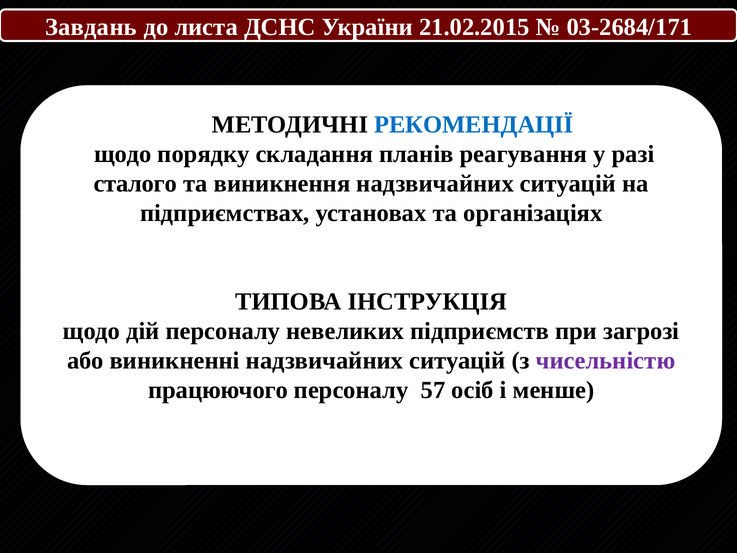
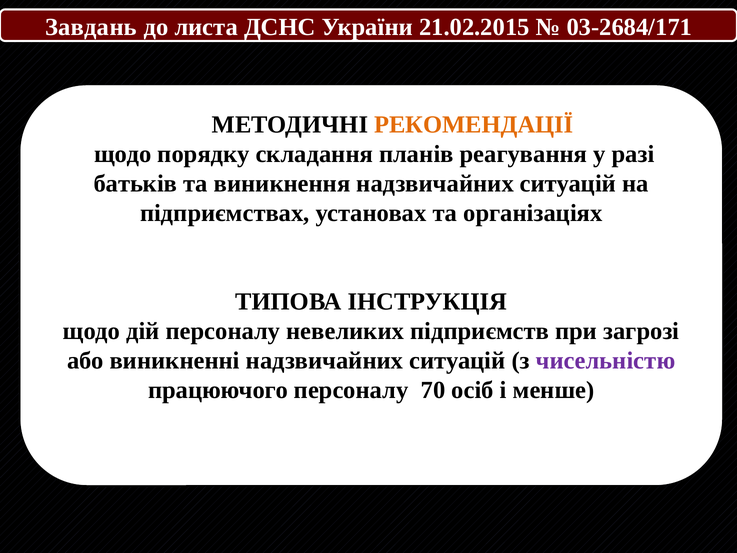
РЕКОМЕНДАЦІЇ colour: blue -> orange (474, 124)
сталого: сталого -> батьків (135, 183)
57: 57 -> 70 (433, 390)
